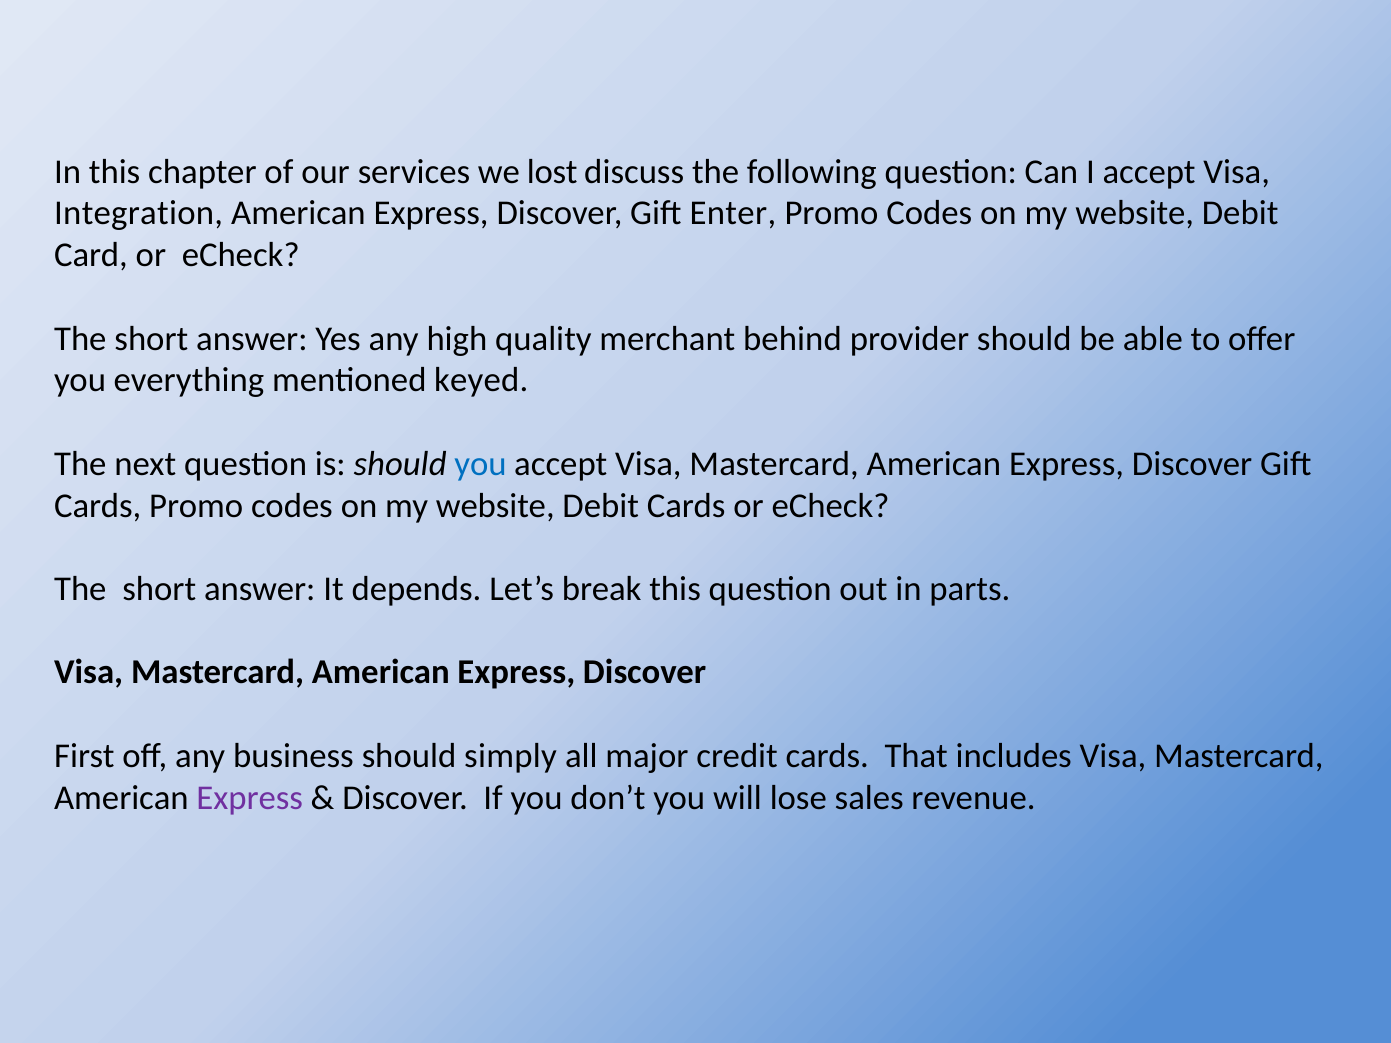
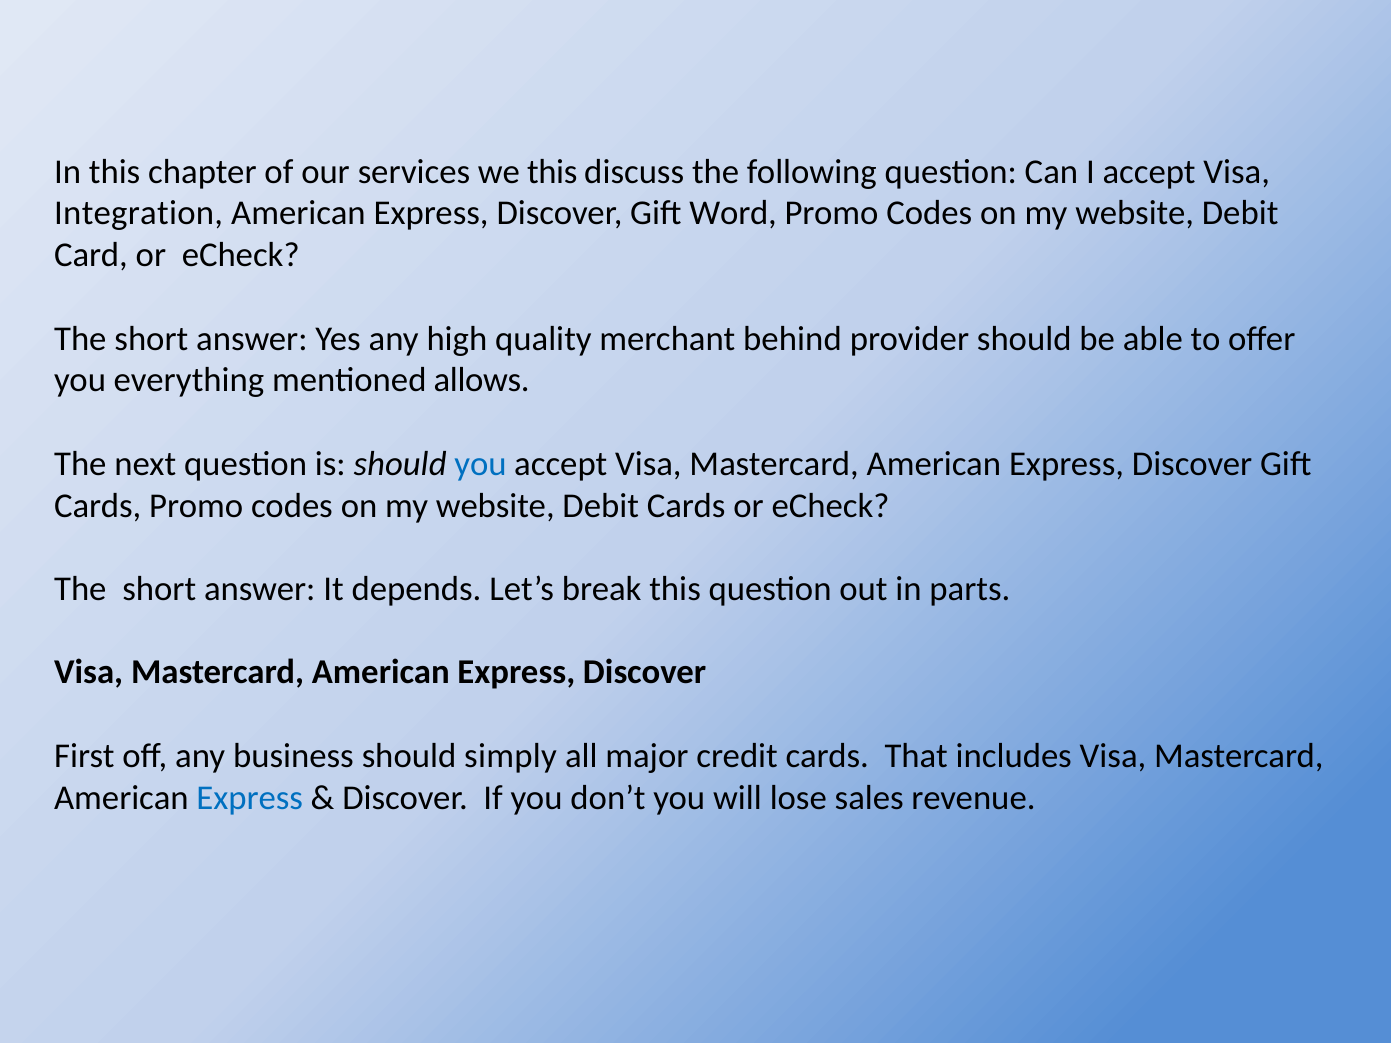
we lost: lost -> this (552, 172)
Enter: Enter -> Word (733, 214)
keyed: keyed -> allows (482, 380)
Express colour: purple -> blue (250, 798)
